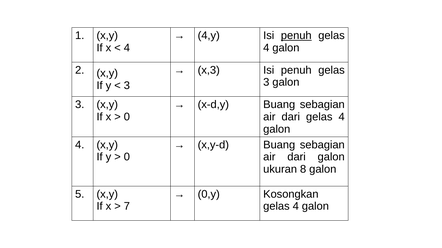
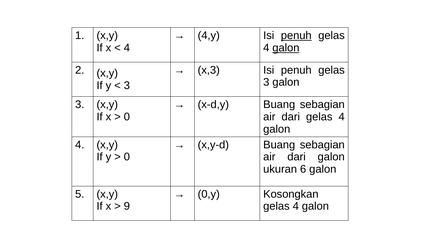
galon underline: none -> present (286, 48)
8: 8 -> 6 (303, 170)
7: 7 -> 9 (127, 207)
